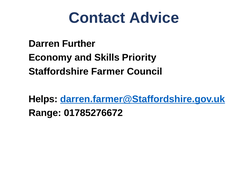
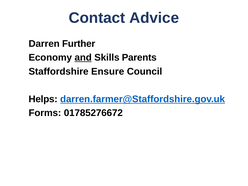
and underline: none -> present (83, 58)
Priority: Priority -> Parents (139, 58)
Farmer: Farmer -> Ensure (108, 71)
Range: Range -> Forms (45, 113)
